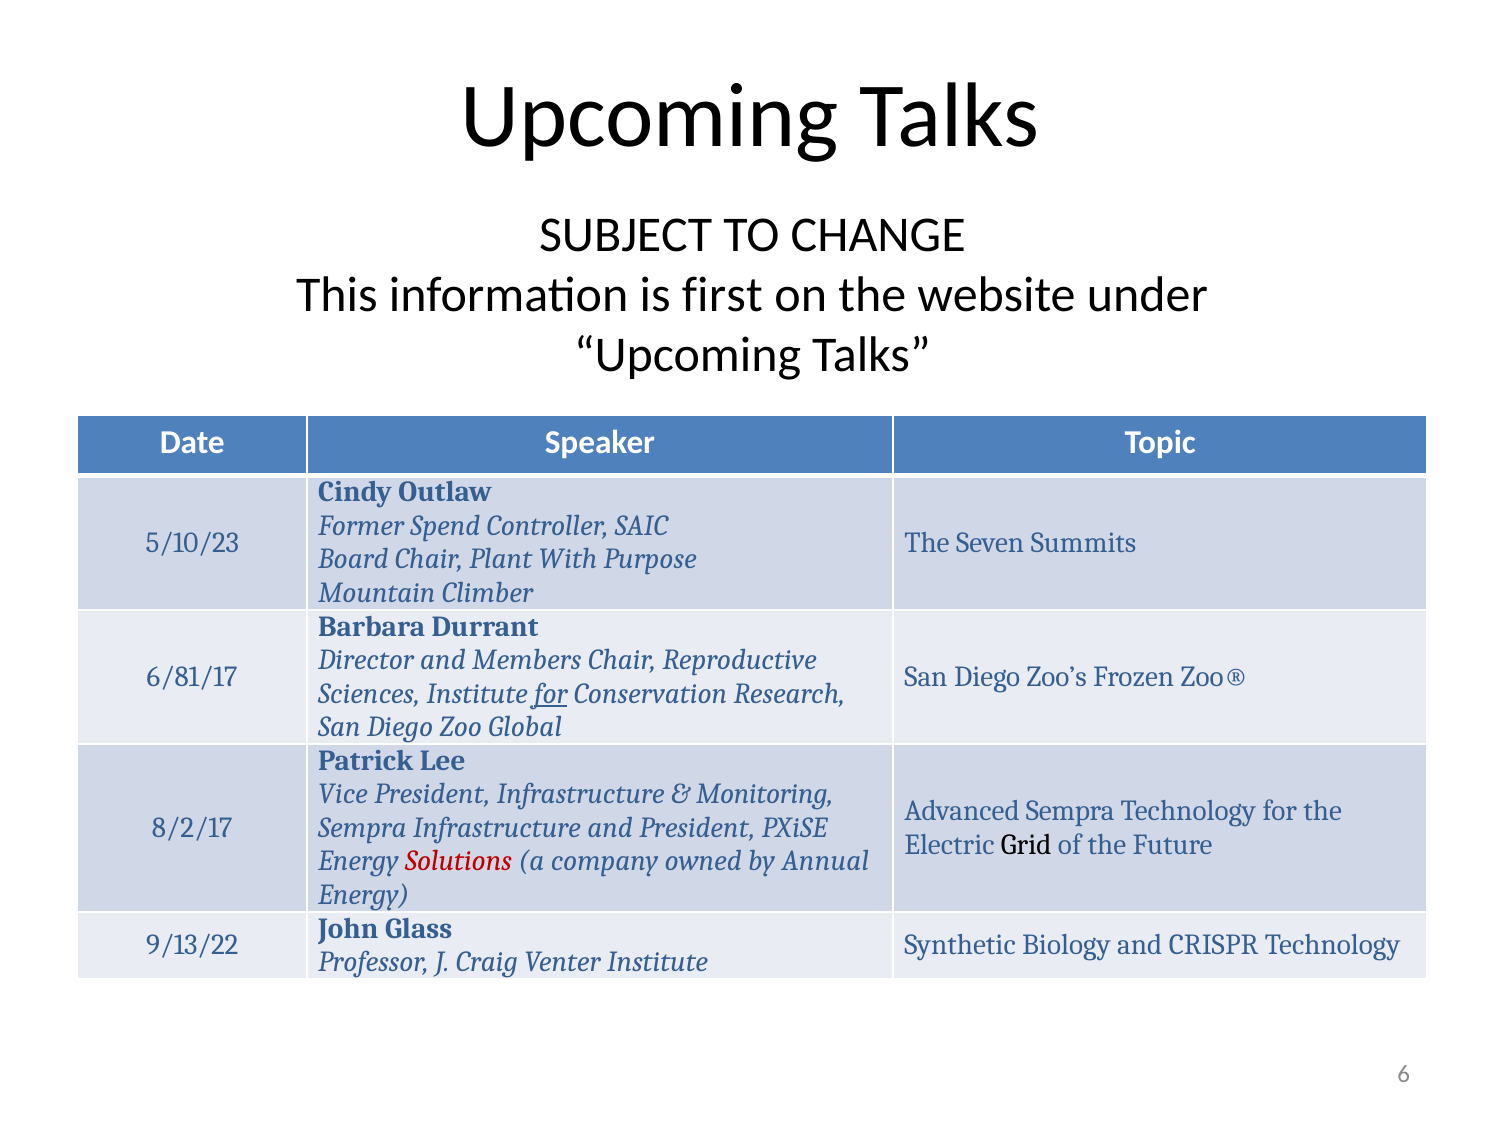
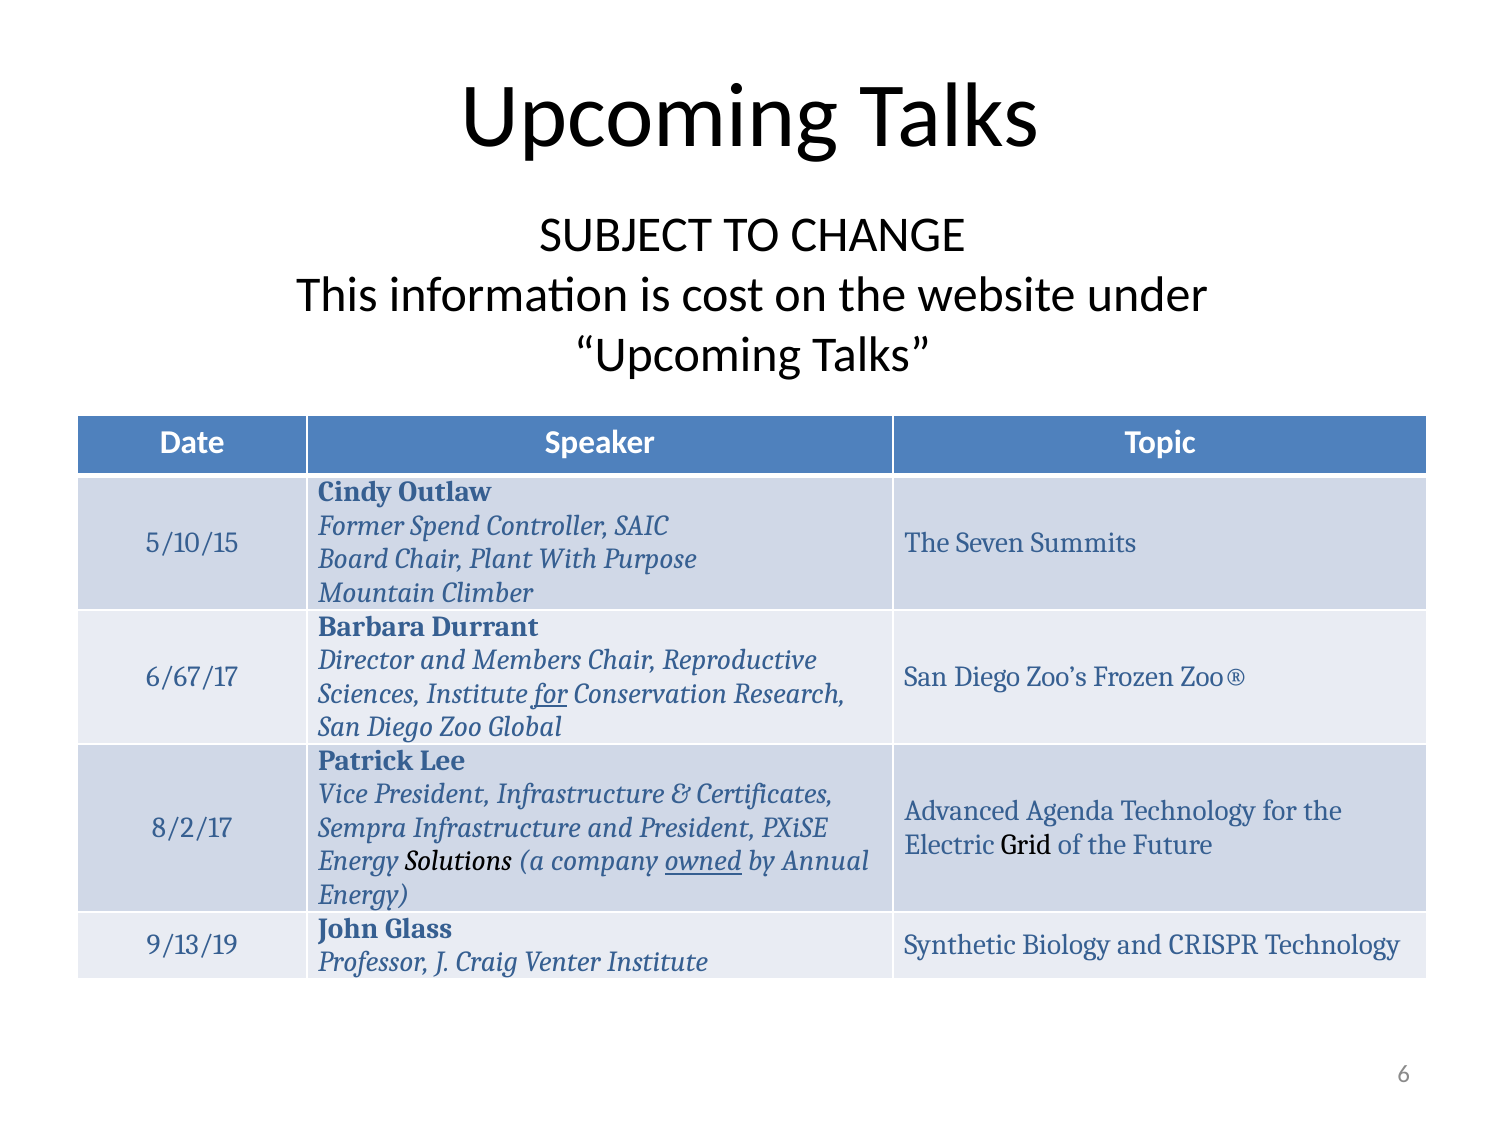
first: first -> cost (723, 295)
5/10/23: 5/10/23 -> 5/10/15 (192, 542)
6/81/17: 6/81/17 -> 6/67/17 (192, 677)
Monitoring: Monitoring -> Certificates (765, 794)
Advanced Sempra: Sempra -> Agenda (1070, 811)
Solutions colour: red -> black (458, 861)
owned underline: none -> present (703, 861)
9/13/22: 9/13/22 -> 9/13/19 (192, 945)
